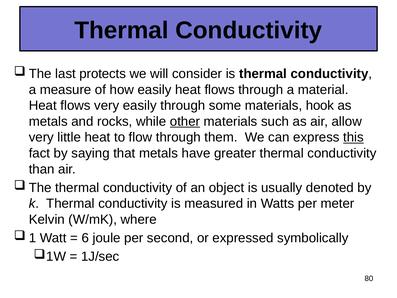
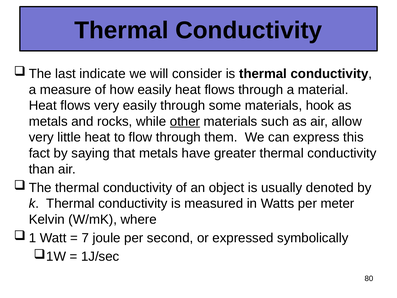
protects: protects -> indicate (103, 74)
this underline: present -> none (354, 137)
6: 6 -> 7 (85, 238)
